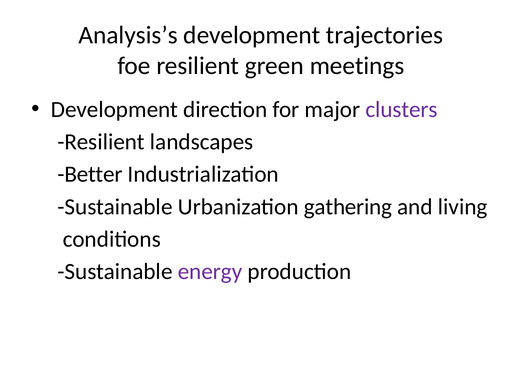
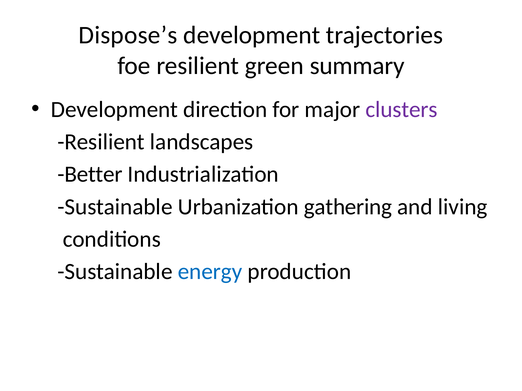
Analysis’s: Analysis’s -> Dispose’s (128, 35)
meetings: meetings -> summary (357, 66)
energy colour: purple -> blue (210, 272)
